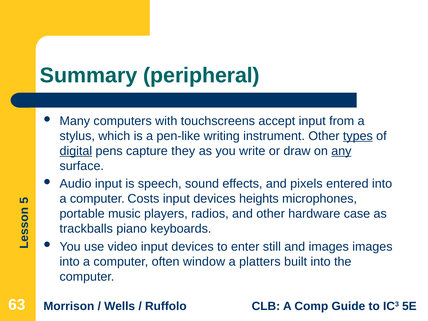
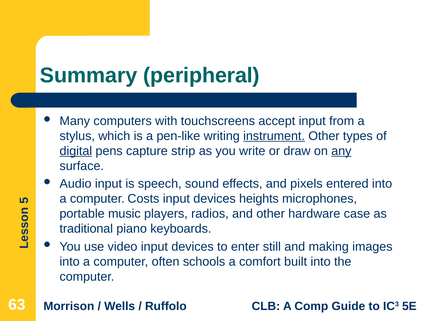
instrument underline: none -> present (274, 136)
types underline: present -> none (358, 136)
they: they -> strip (183, 151)
trackballs: trackballs -> traditional (86, 229)
and images: images -> making (329, 247)
window: window -> schools (204, 262)
platters: platters -> comfort (260, 262)
